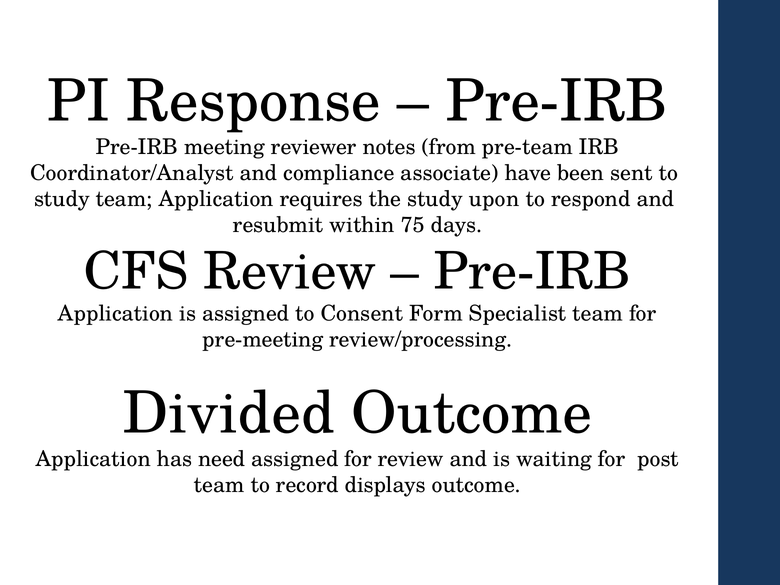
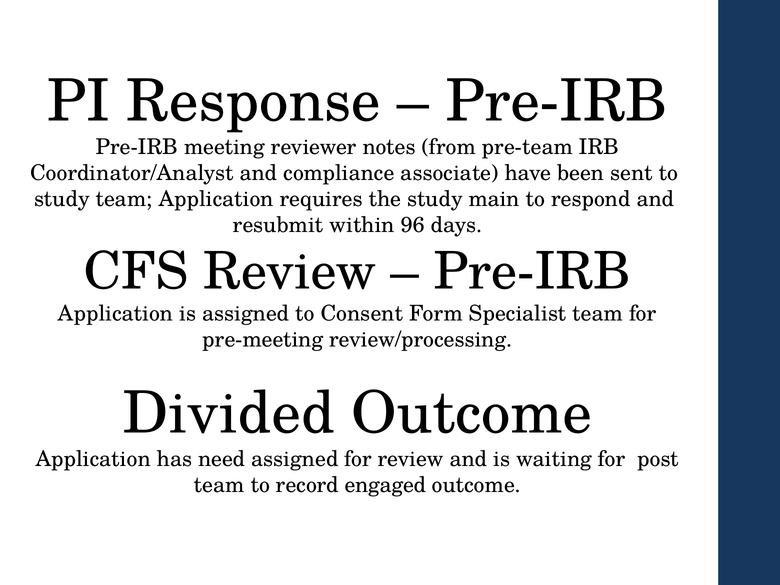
upon: upon -> main (494, 199)
75: 75 -> 96 (413, 225)
displays: displays -> engaged (385, 485)
